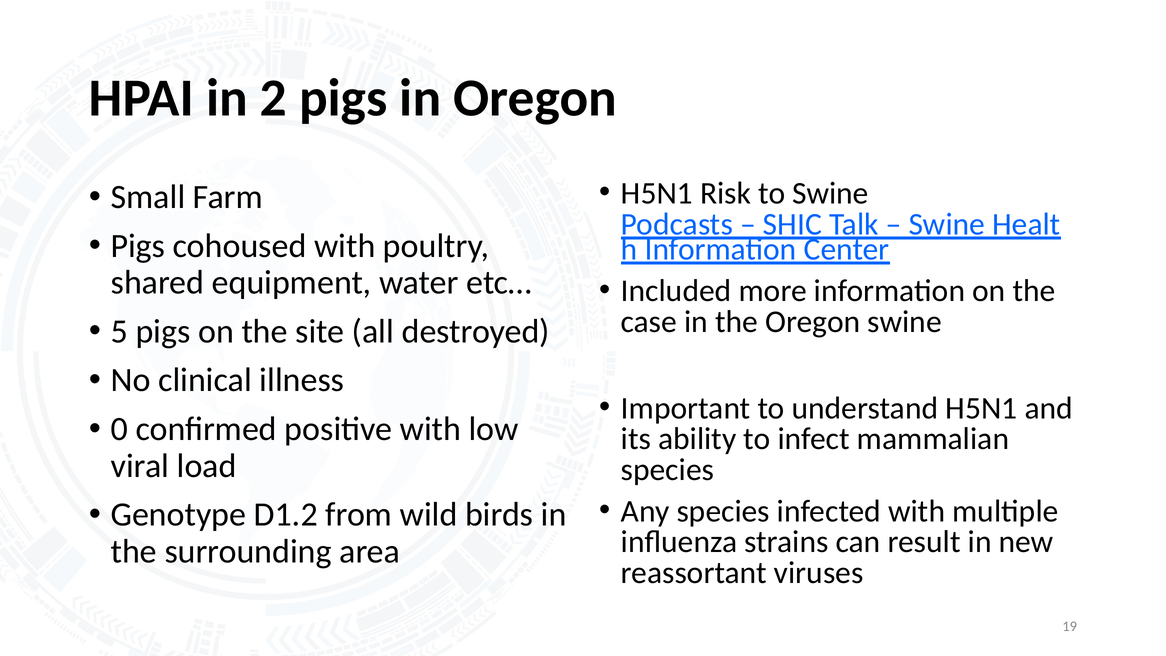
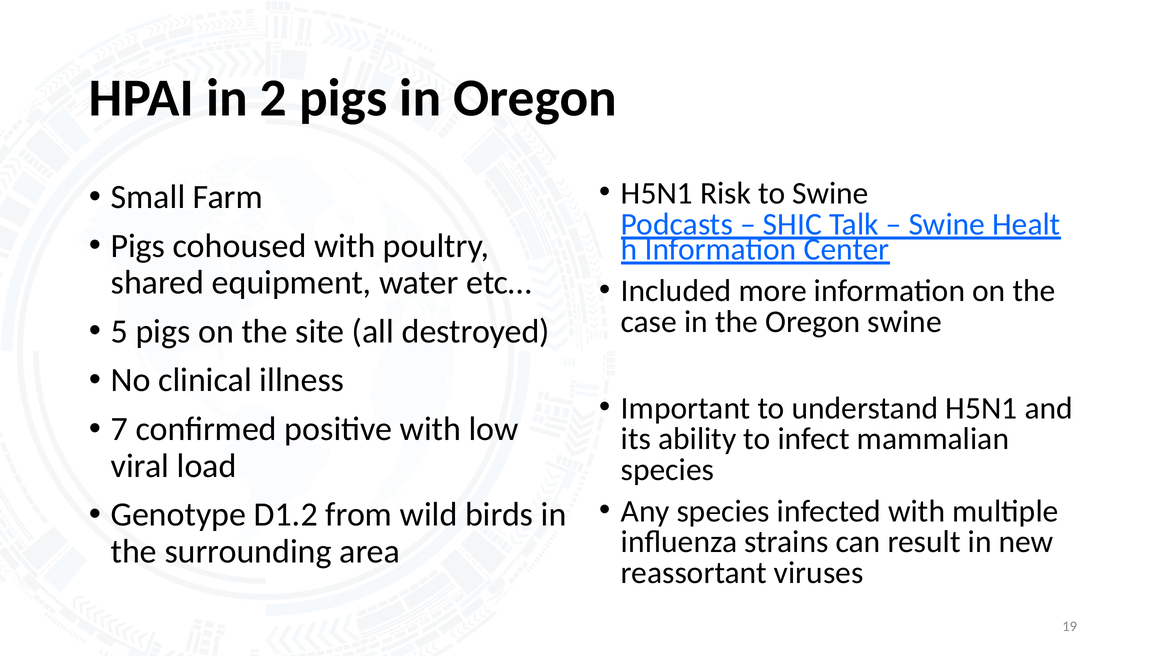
0: 0 -> 7 (119, 429)
